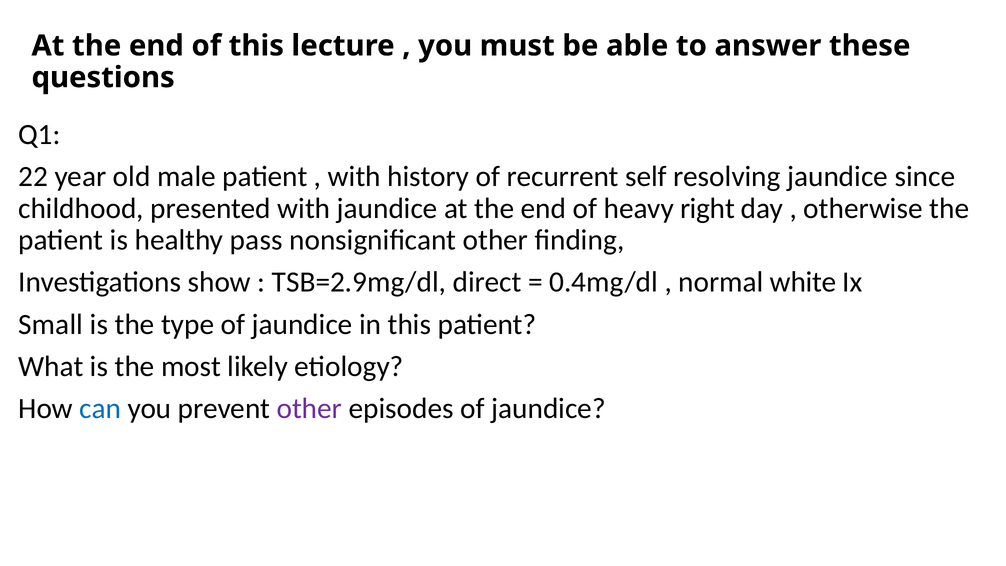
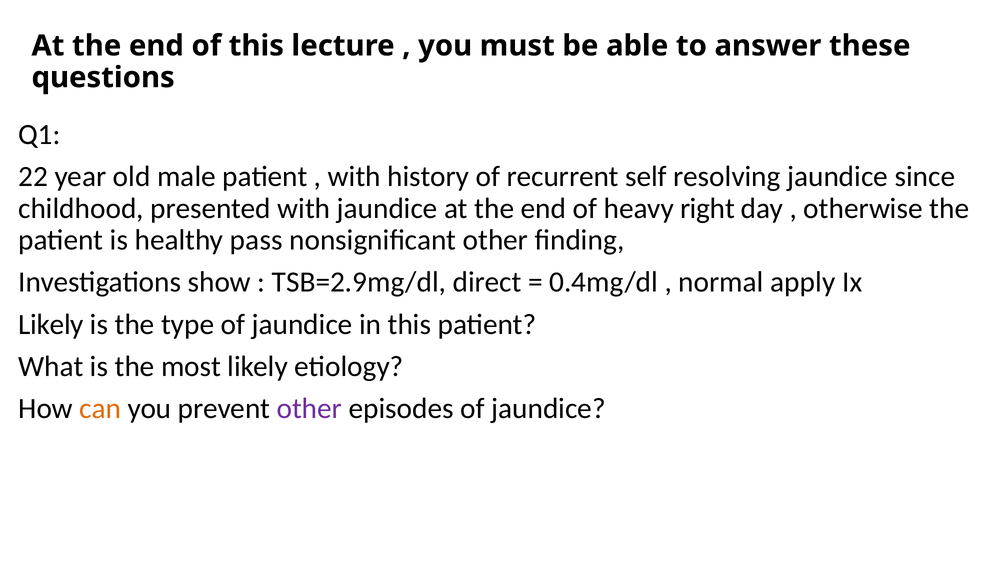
white: white -> apply (803, 282)
Small: Small -> Likely (51, 324)
can colour: blue -> orange (100, 409)
